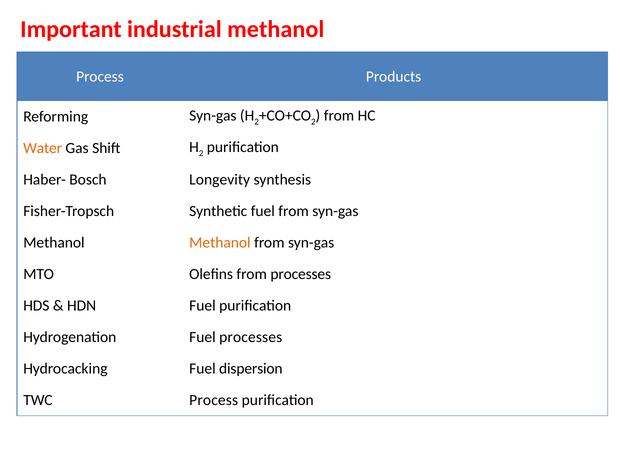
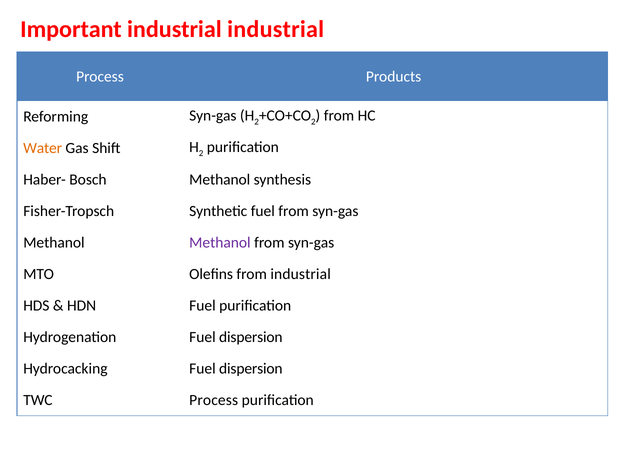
industrial methanol: methanol -> industrial (276, 29)
Bosch Longevity: Longevity -> Methanol (220, 180)
Methanol colour: orange -> purple (220, 243)
from processes: processes -> industrial (301, 274)
Hydrogenation Fuel processes: processes -> dispersion (251, 337)
